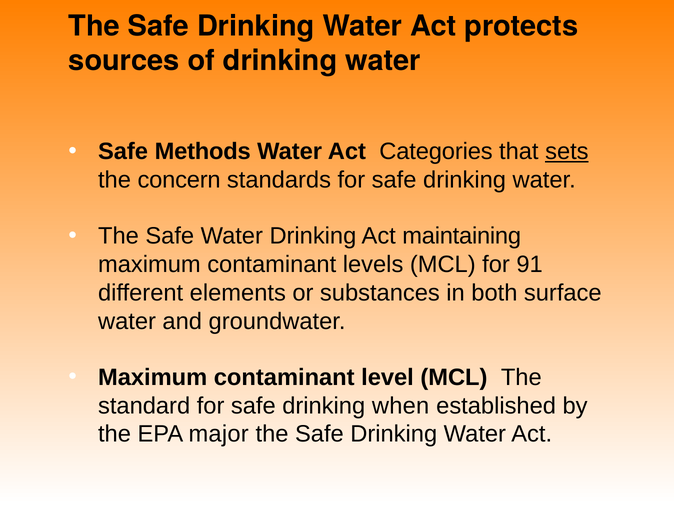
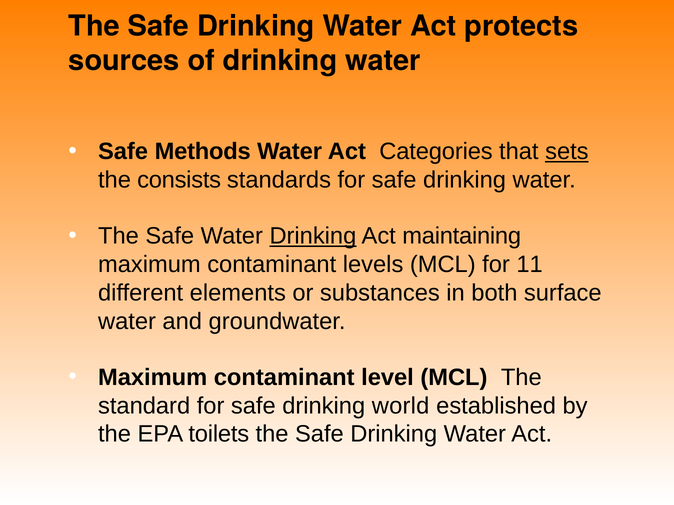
concern: concern -> consists (179, 180)
Drinking underline: none -> present (313, 236)
91: 91 -> 11 (530, 265)
when: when -> world (401, 406)
major: major -> toilets (219, 435)
